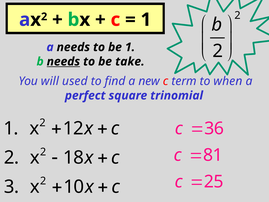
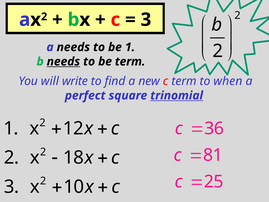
1: 1 -> 3 (146, 20)
be take: take -> term (130, 61)
used: used -> write (75, 81)
trinomial underline: none -> present (177, 95)
